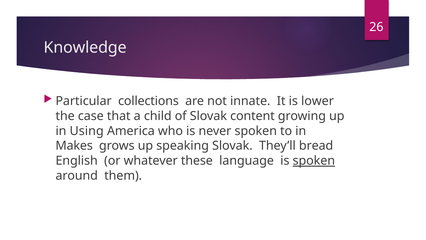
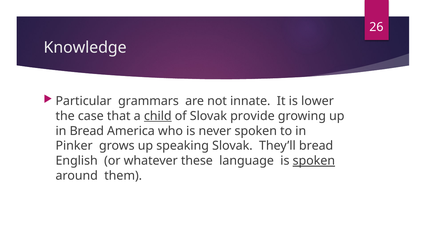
collections: collections -> grammars (148, 101)
child underline: none -> present (158, 116)
content: content -> provide (252, 116)
in Using: Using -> Bread (87, 131)
Makes: Makes -> Pinker (74, 146)
